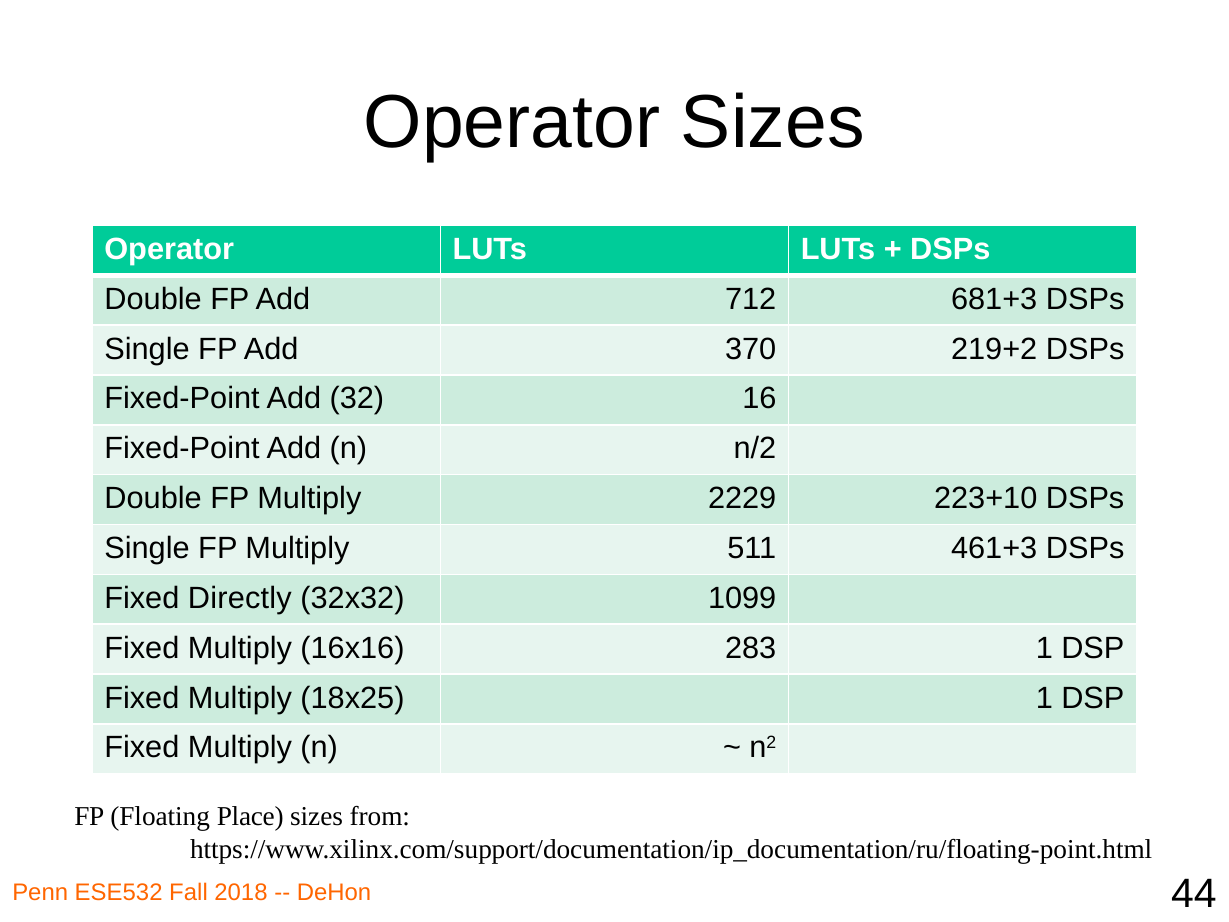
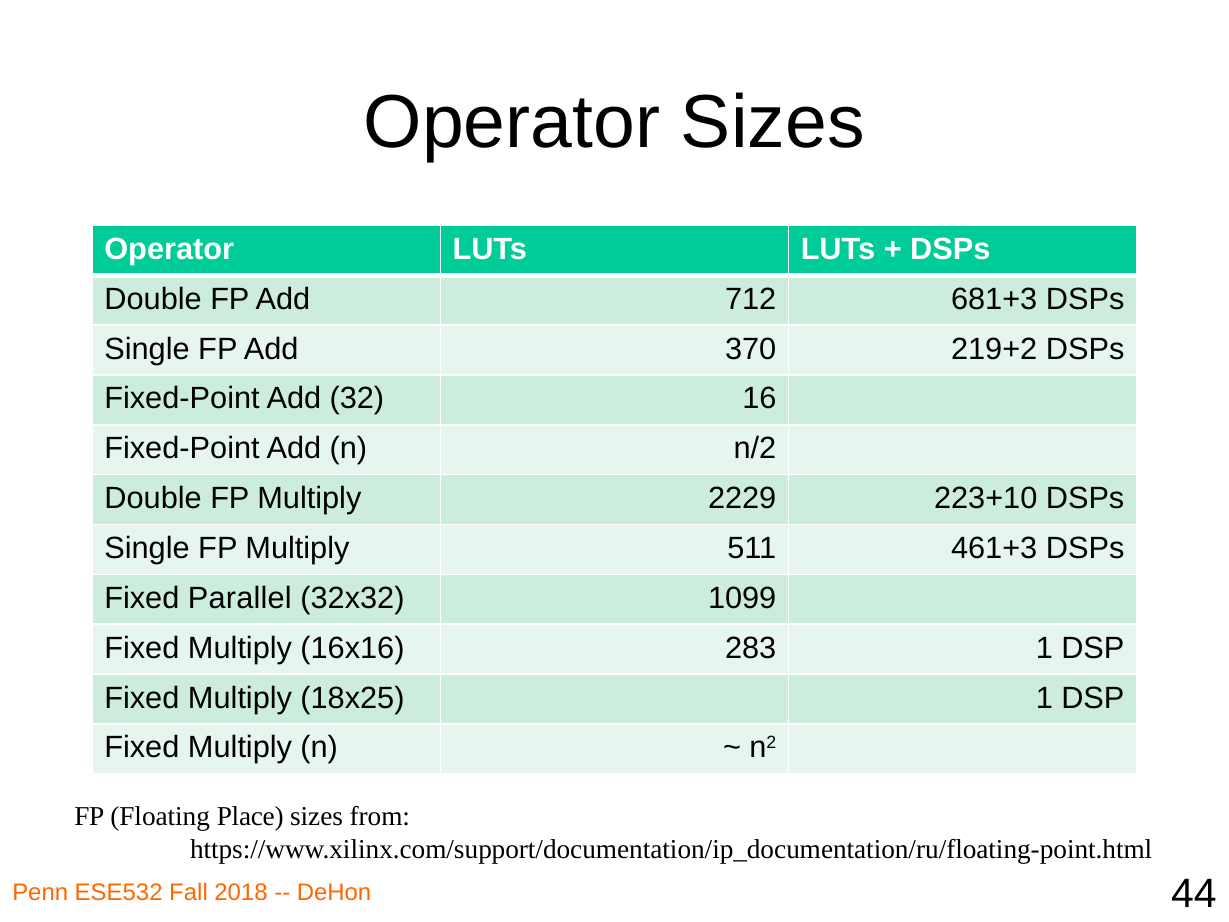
Directly: Directly -> Parallel (240, 598)
